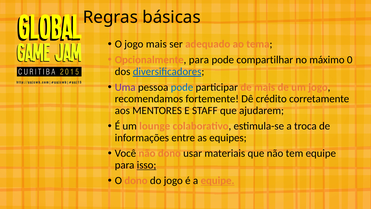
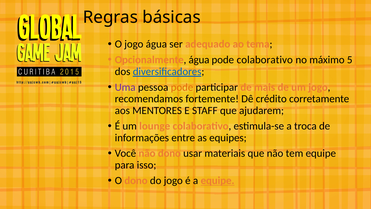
jogo mais: mais -> água (156, 44)
Opcionalmente para: para -> água (199, 60)
pode compartilhar: compartilhar -> colaborativo (265, 60)
0: 0 -> 5 (350, 60)
pode colour: blue -> orange (182, 87)
isso underline: present -> none (147, 165)
